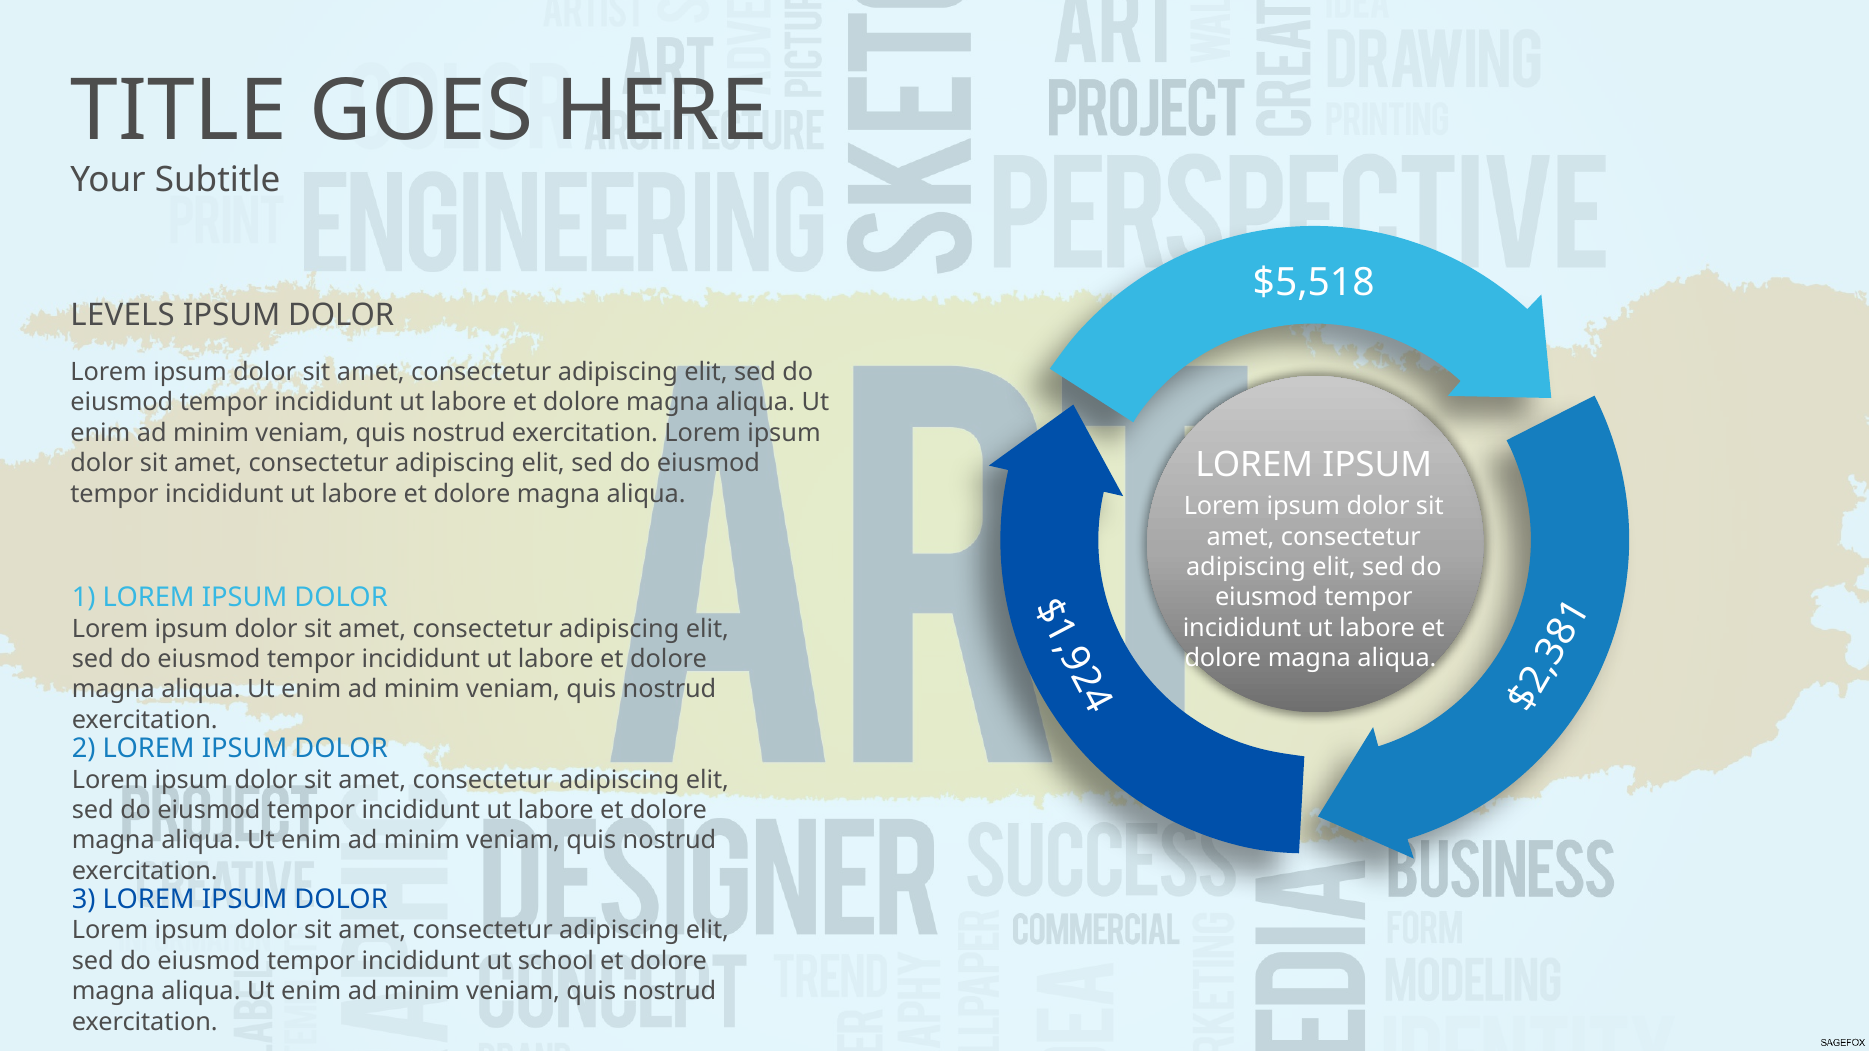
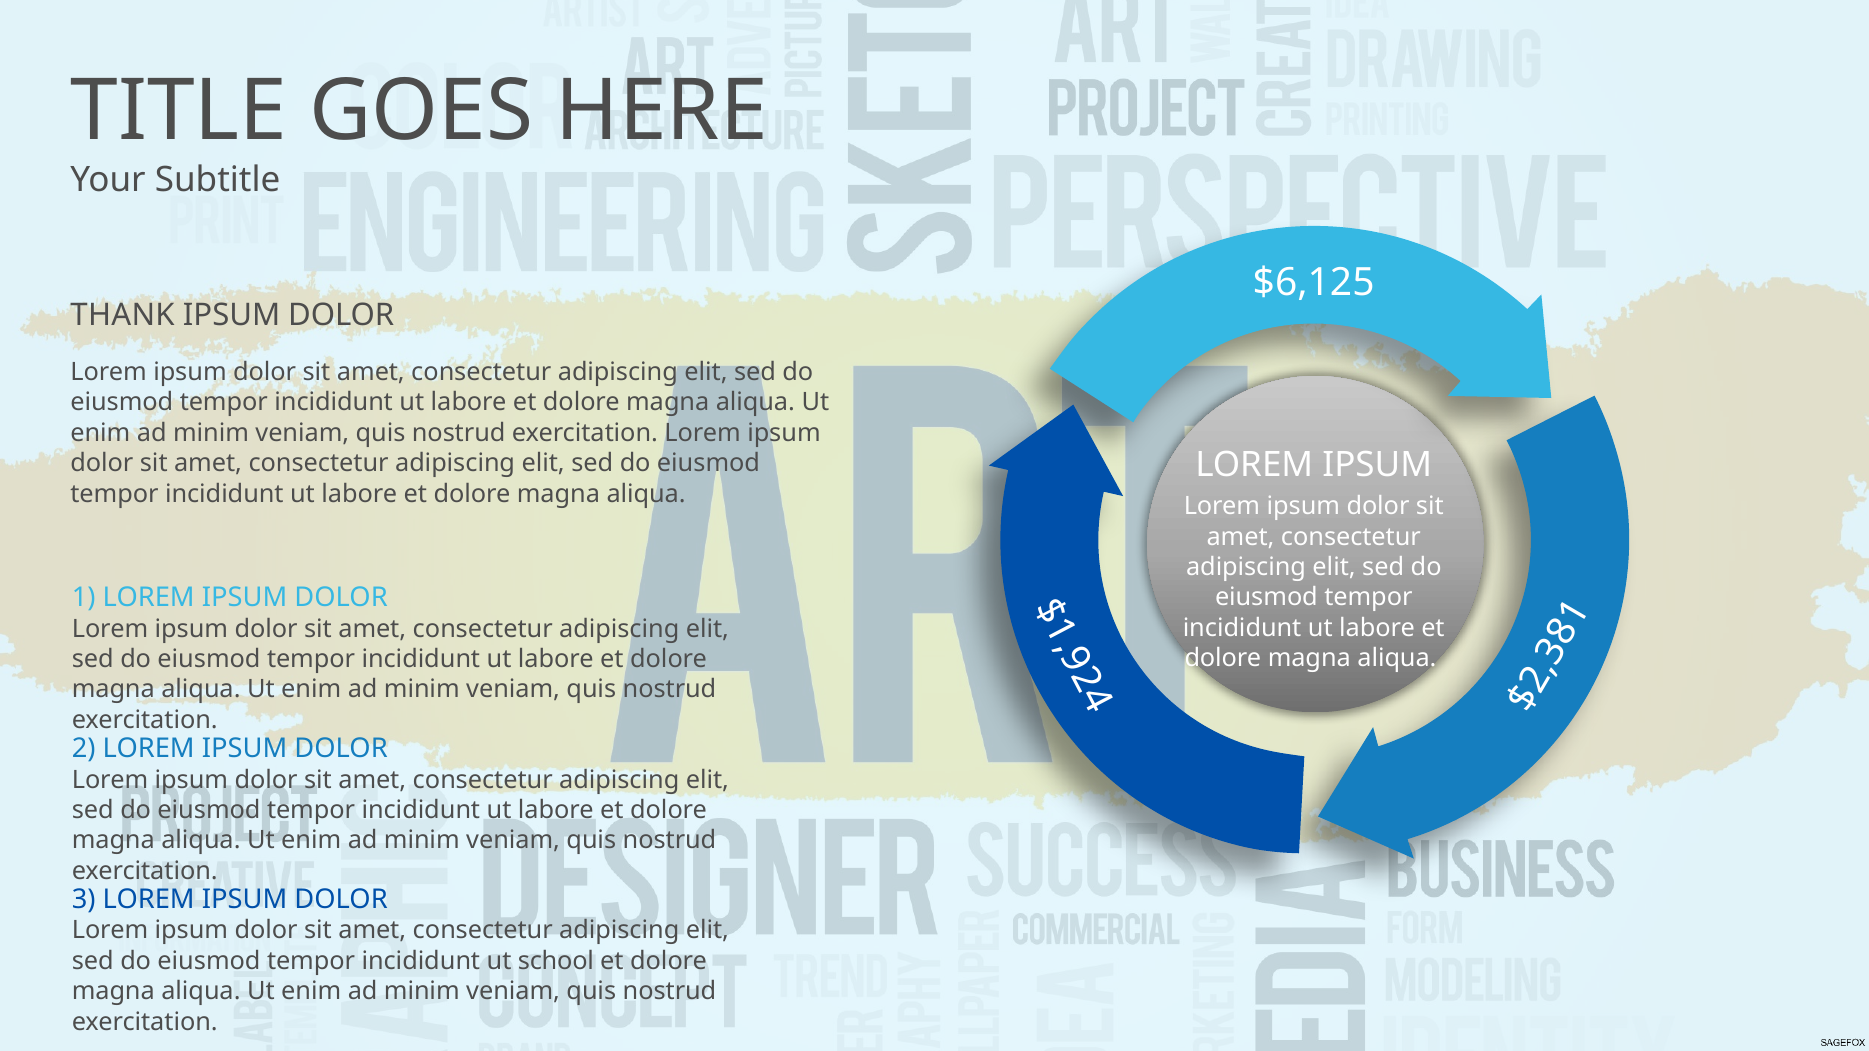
$5,518: $5,518 -> $6,125 (1314, 283)
LEVELS: LEVELS -> THANK (123, 315)
